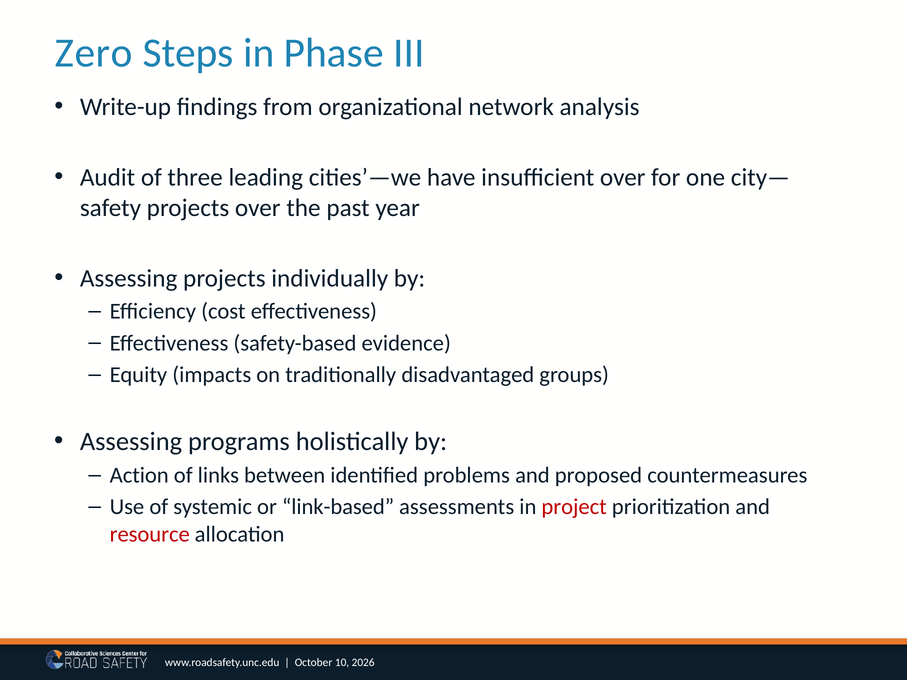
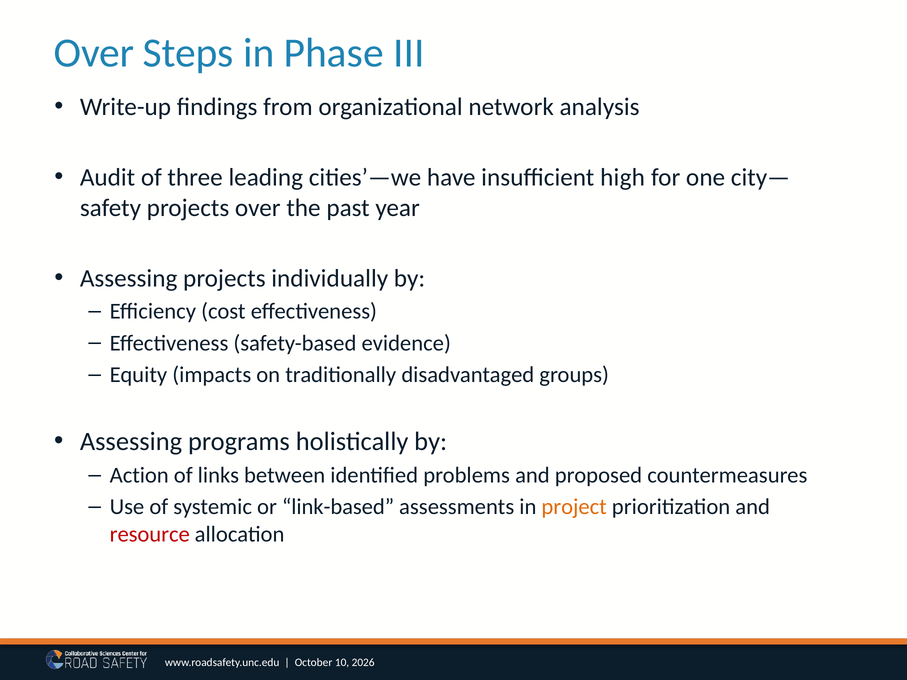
Zero: Zero -> Over (94, 53)
insufficient over: over -> high (623, 178)
project colour: red -> orange (574, 507)
